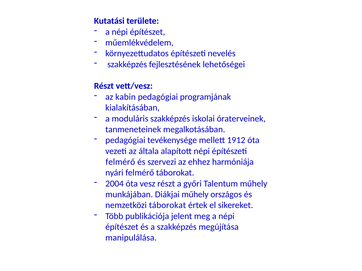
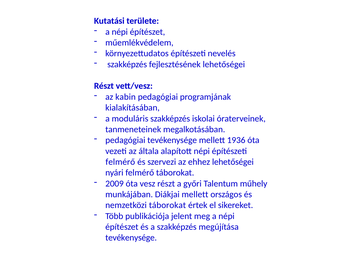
1912: 1912 -> 1936 (236, 140)
ehhez harmóniája: harmóniája -> lehetőségei (233, 162)
2004: 2004 -> 2009 (115, 184)
Diákjai műhely: műhely -> mellett (195, 195)
manipulálása: manipulálása -> tevékenysége (131, 238)
